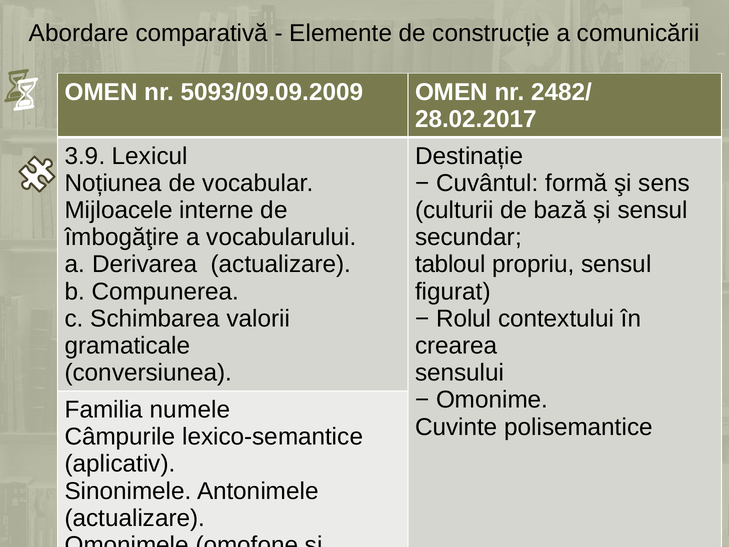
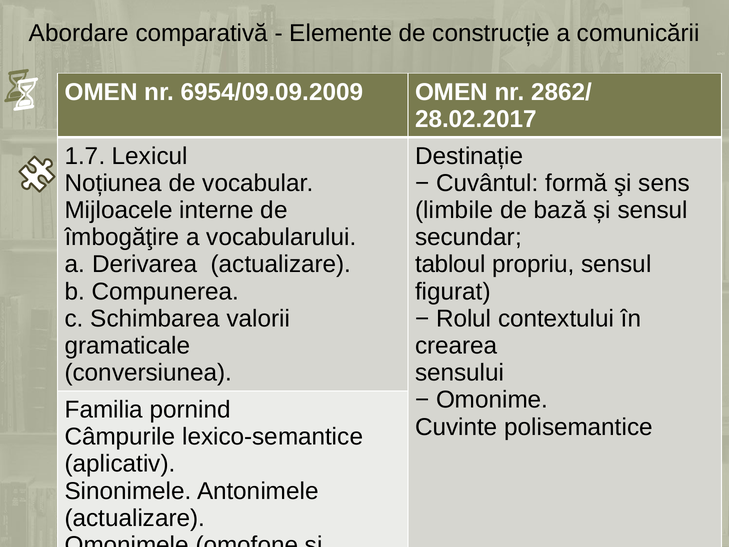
5093/09.09.2009: 5093/09.09.2009 -> 6954/09.09.2009 (272, 92)
2482/: 2482/ -> 2862/ (562, 92)
3.9: 3.9 -> 1.7 (85, 156)
culturii: culturii -> limbile (454, 210)
numele: numele -> pornind (190, 410)
